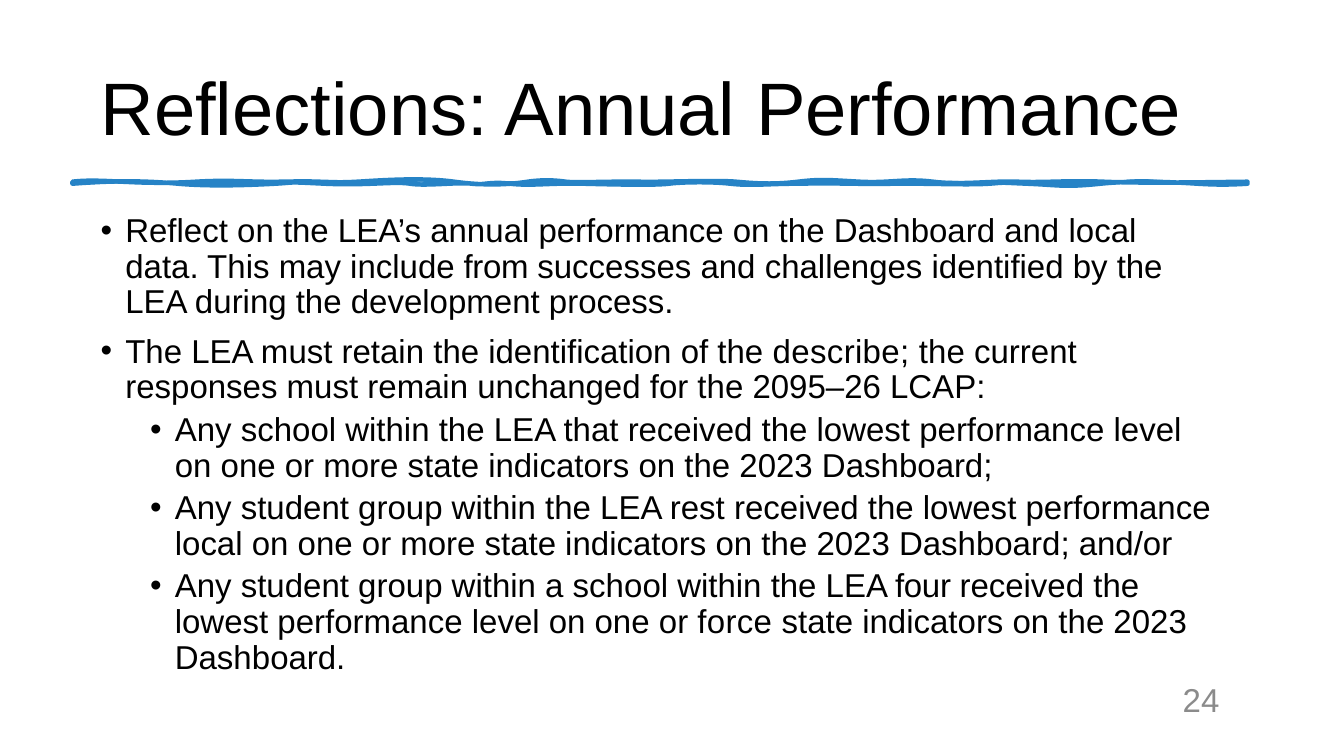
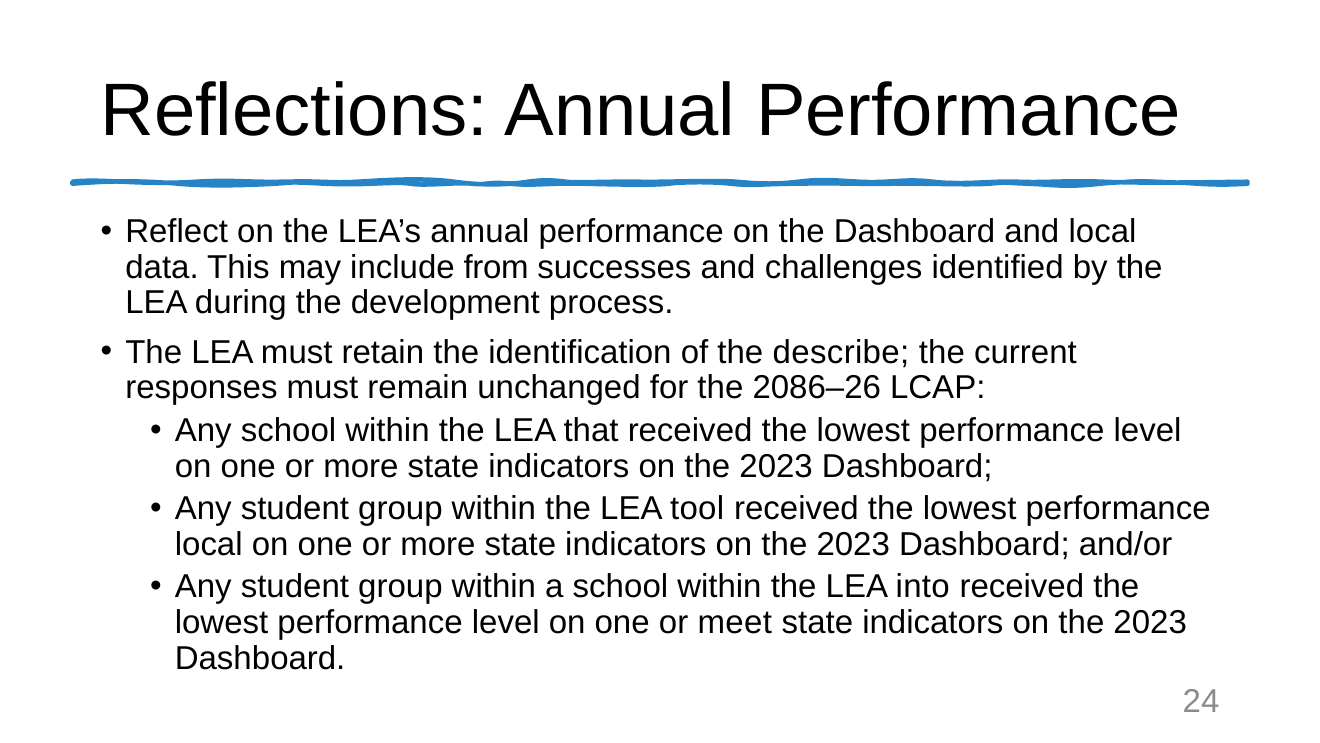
2095–26: 2095–26 -> 2086–26 (817, 388)
rest: rest -> tool (697, 508)
four: four -> into (923, 586)
force: force -> meet (735, 622)
